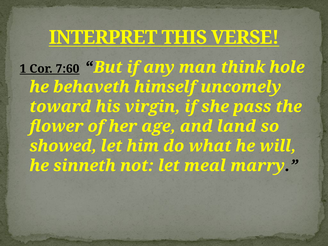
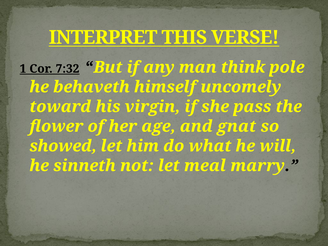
7:60: 7:60 -> 7:32 (68, 69)
hole: hole -> pole (287, 67)
land: land -> gnat (237, 126)
